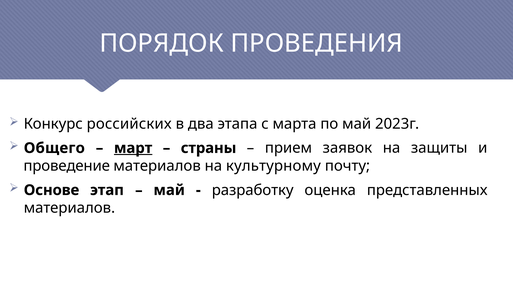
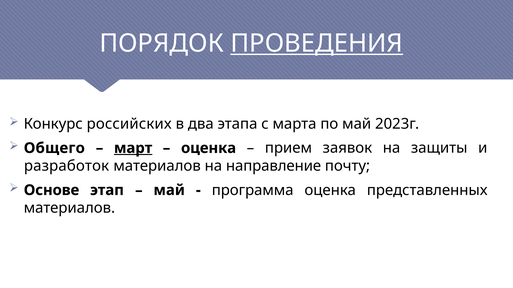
ПРОВЕДЕНИЯ underline: none -> present (317, 43)
страны: страны -> оценка (209, 148)
проведение: проведение -> разработок (67, 166)
культурному: культурному -> направление (274, 166)
разработку: разработку -> программа (253, 190)
